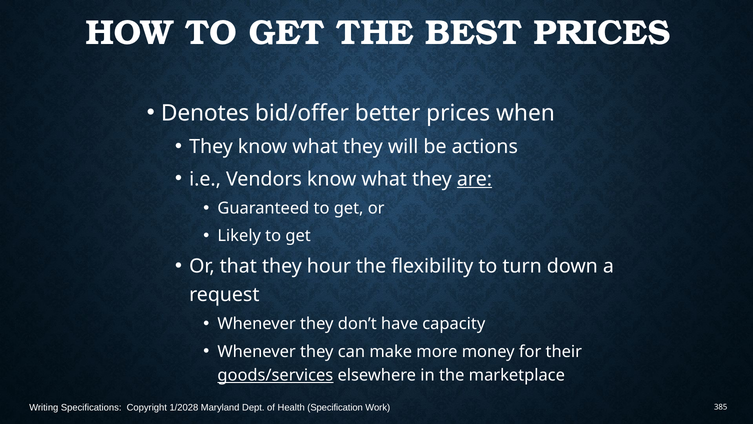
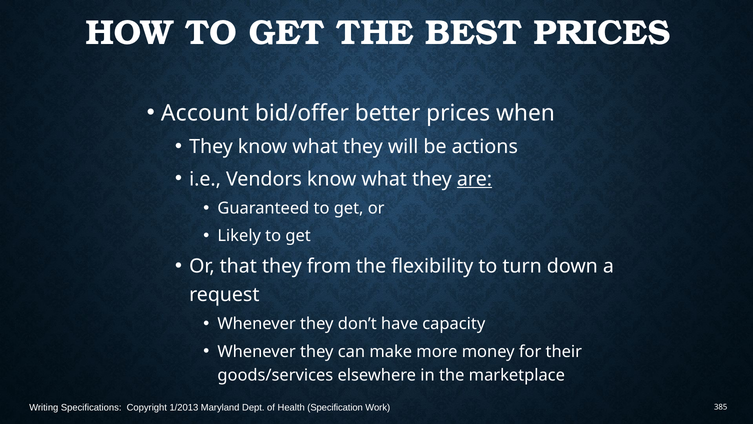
Denotes: Denotes -> Account (205, 113)
hour: hour -> from (329, 266)
goods/services underline: present -> none (275, 375)
1/2028: 1/2028 -> 1/2013 (184, 407)
